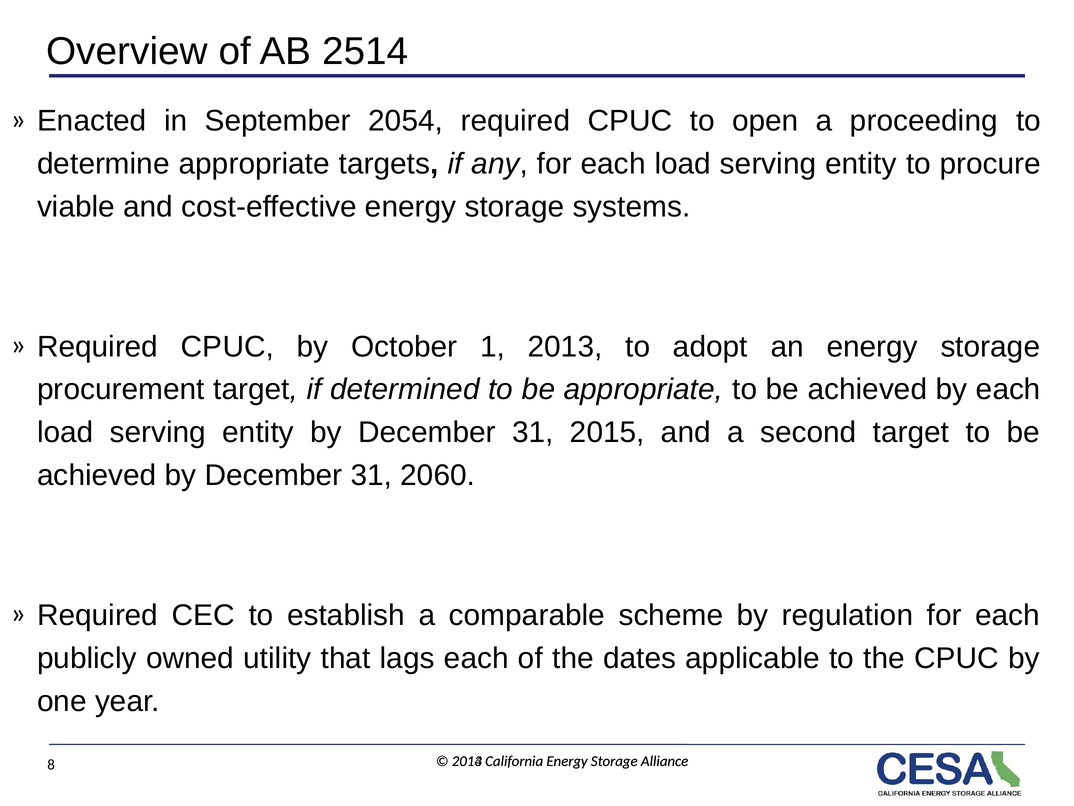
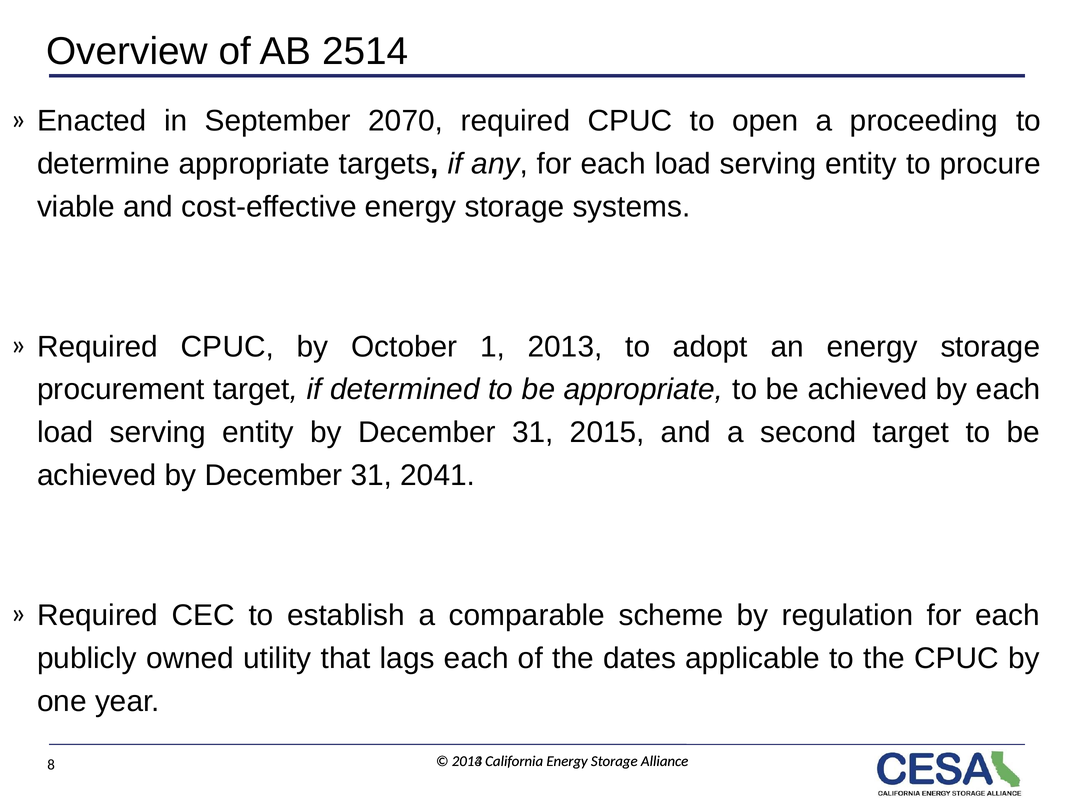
2054: 2054 -> 2070 (406, 121)
2060: 2060 -> 2041 (438, 475)
